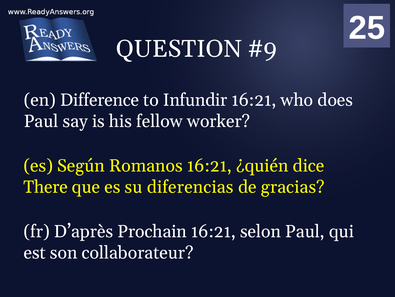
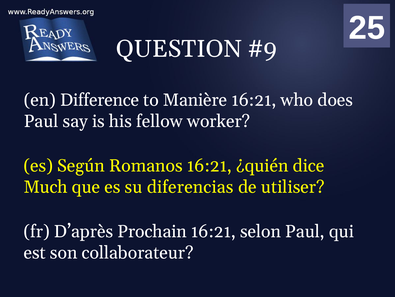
Infundir: Infundir -> Manière (195, 100)
There: There -> Much (46, 187)
gracias: gracias -> utiliser (293, 187)
